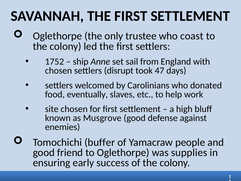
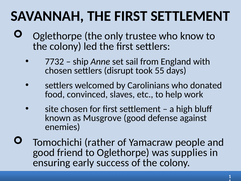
coast: coast -> know (192, 36)
1752: 1752 -> 7732 (54, 62)
47: 47 -> 55 (160, 71)
eventually: eventually -> convinced (87, 94)
buffer: buffer -> rather (100, 142)
